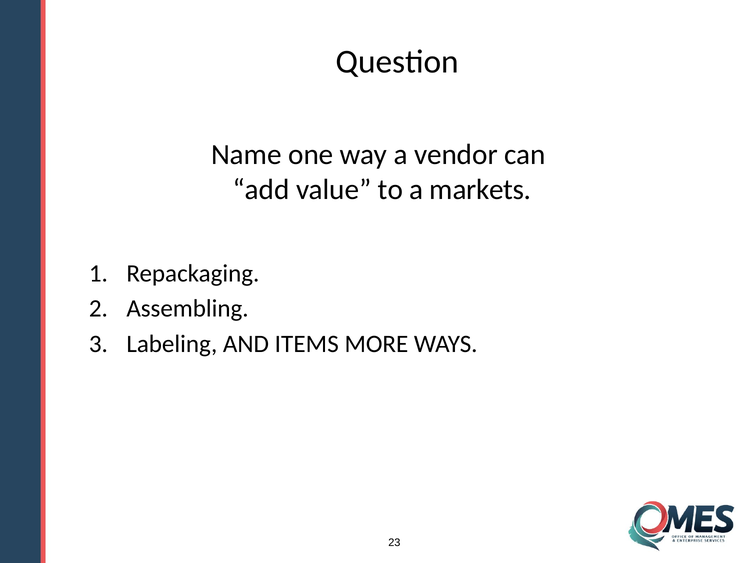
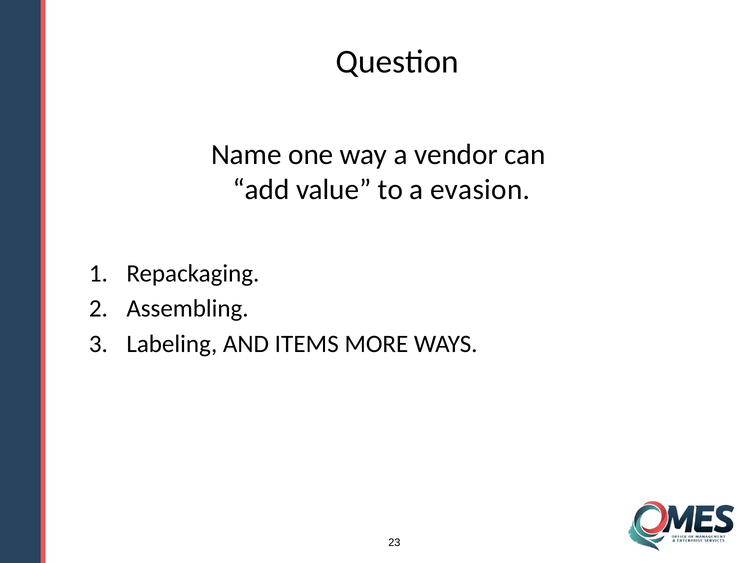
markets: markets -> evasion (480, 190)
